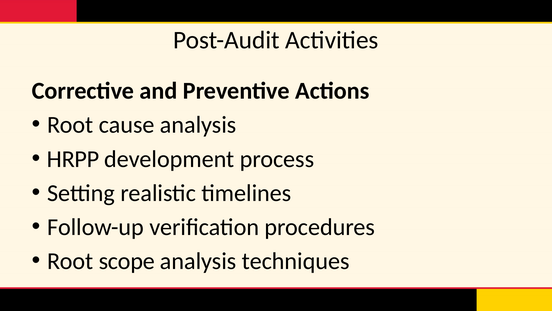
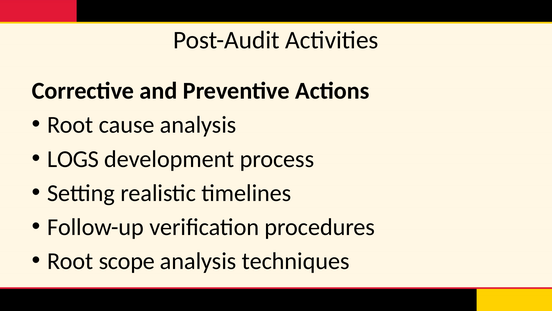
HRPP: HRPP -> LOGS (73, 159)
